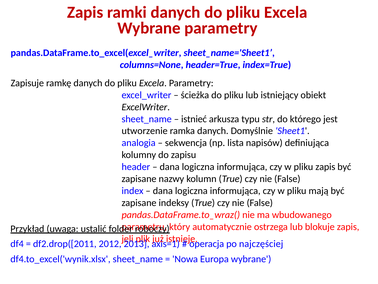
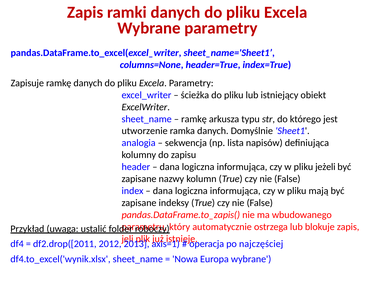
istnieć: istnieć -> ramkę (194, 119)
pliku zapis: zapis -> jeżeli (325, 167)
pandas.DataFrame.to_wraz(: pandas.DataFrame.to_wraz( -> pandas.DataFrame.to_zapis( (181, 214)
